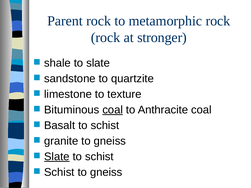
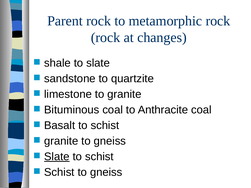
stronger: stronger -> changes (162, 38)
to texture: texture -> granite (124, 94)
coal underline: present -> none (113, 110)
